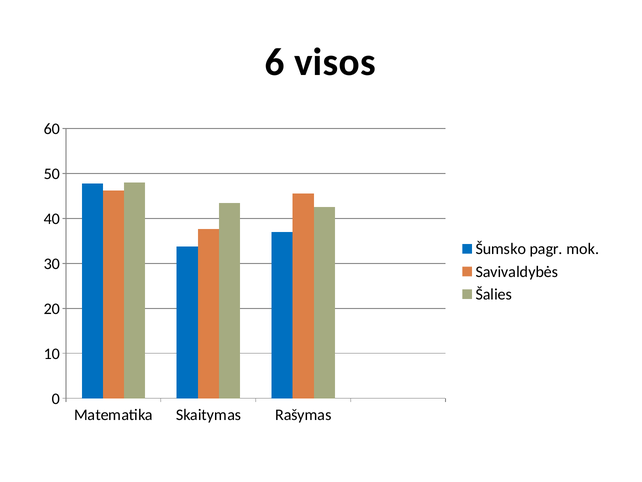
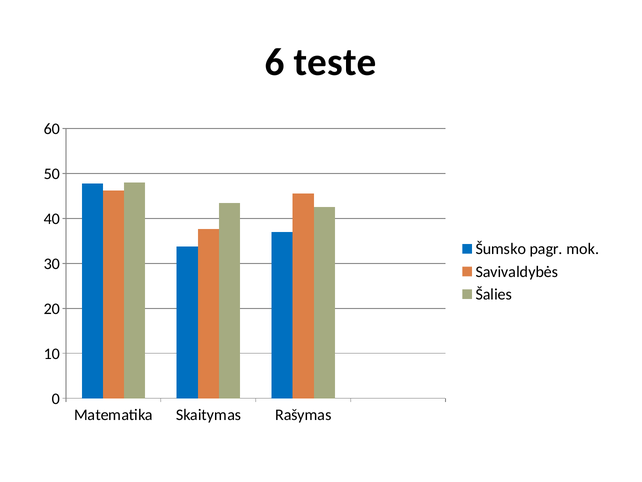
visos: visos -> teste (335, 62)
